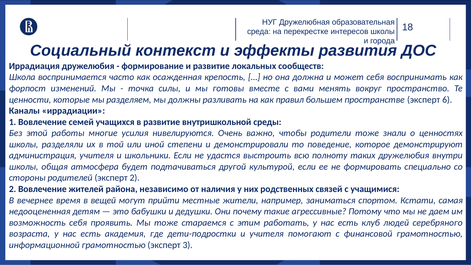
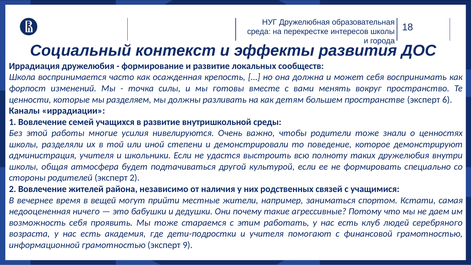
правил: правил -> детям (290, 100)
детям: детям -> ничего (86, 211)
3: 3 -> 9 (188, 245)
